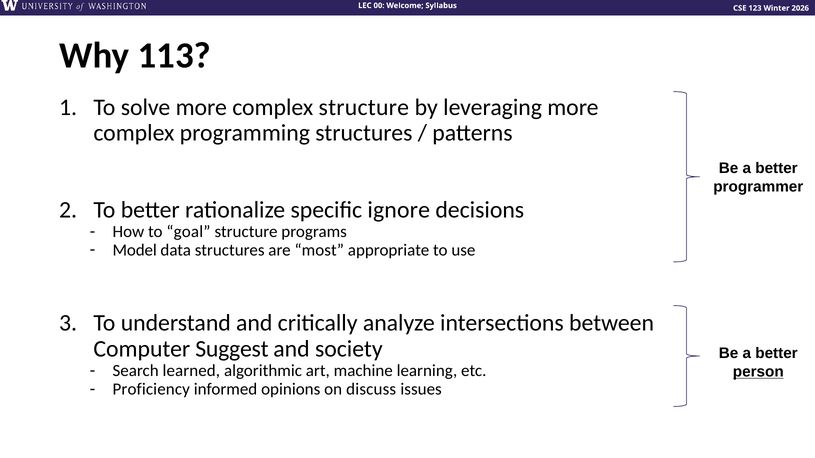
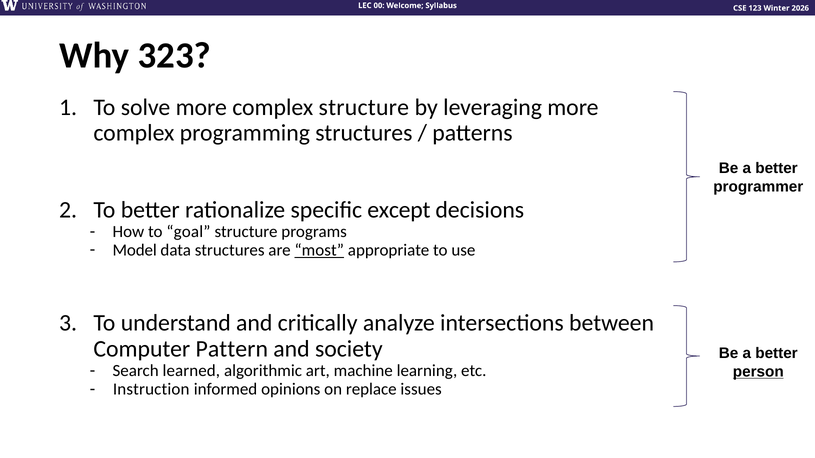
113: 113 -> 323 (174, 56)
ignore: ignore -> except (399, 210)
most underline: none -> present (319, 250)
Suggest: Suggest -> Pattern (232, 349)
Proficiency: Proficiency -> Instruction (151, 389)
discuss: discuss -> replace (371, 389)
